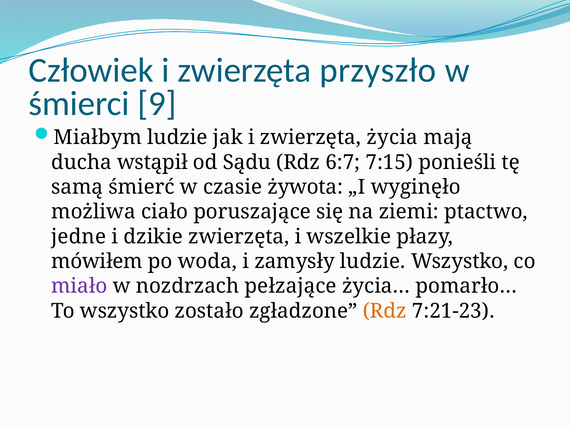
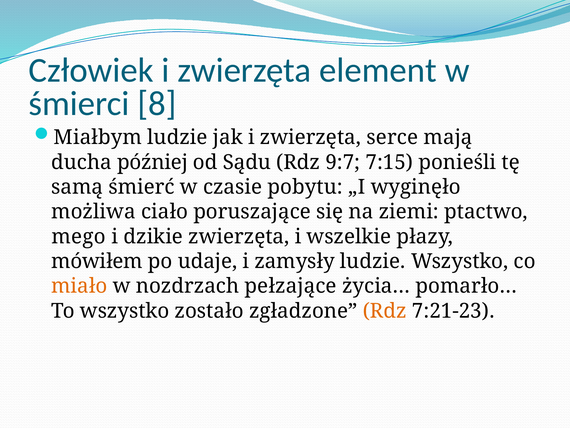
przyszło: przyszło -> element (378, 70)
9: 9 -> 8 (157, 104)
życia: życia -> serce (392, 137)
wstąpił: wstąpił -> później (152, 162)
6:7: 6:7 -> 9:7 (343, 162)
żywota: żywota -> pobytu (305, 187)
jedne: jedne -> mego (79, 236)
woda: woda -> udaje (208, 261)
miało colour: purple -> orange (79, 286)
